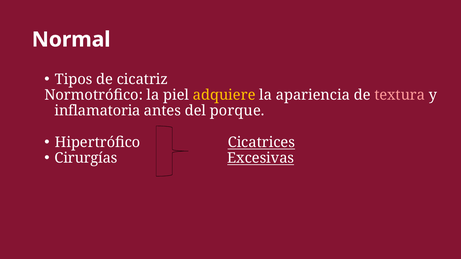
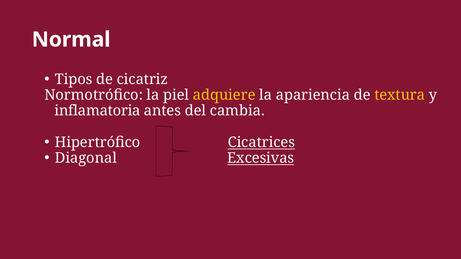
textura colour: pink -> yellow (400, 95)
porque: porque -> cambia (237, 111)
Cirurgías: Cirurgías -> Diagonal (86, 158)
